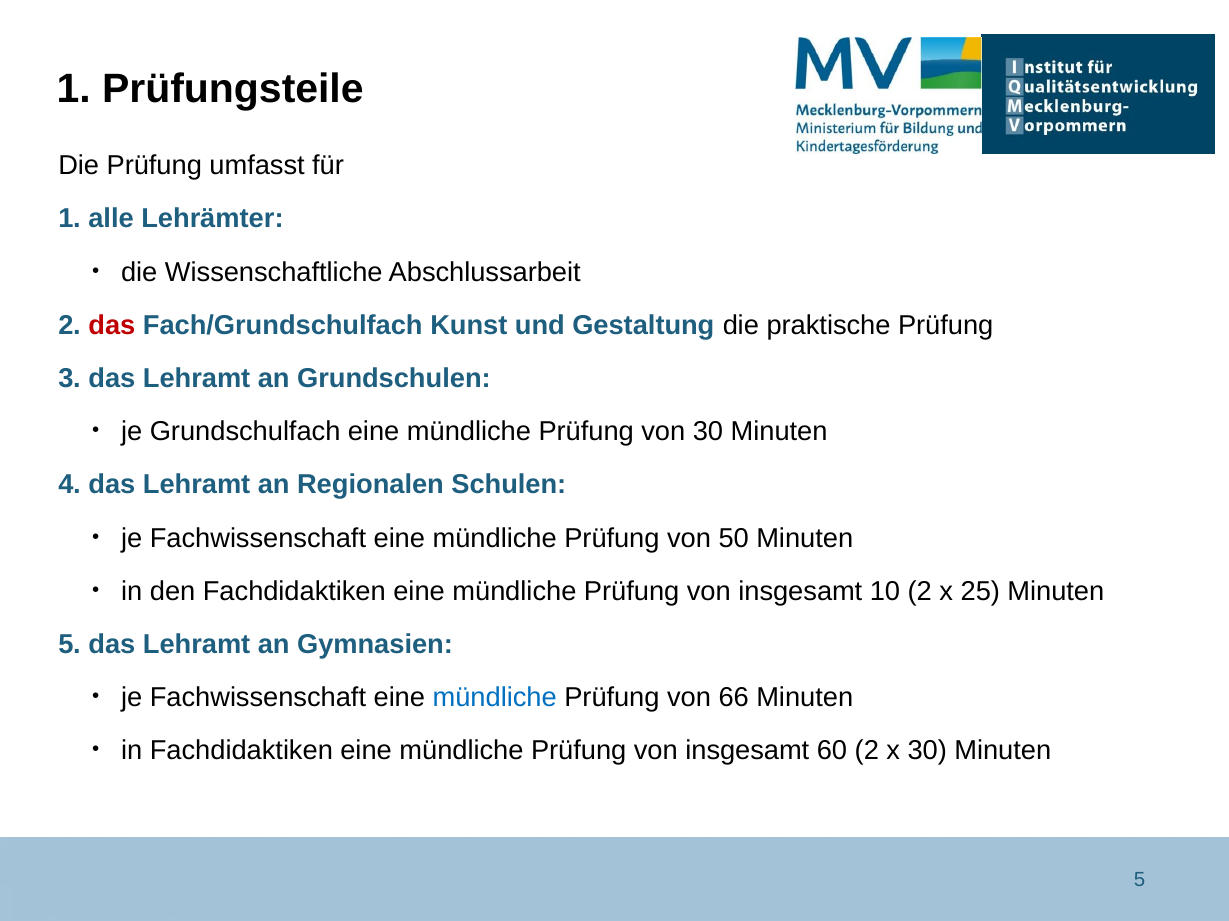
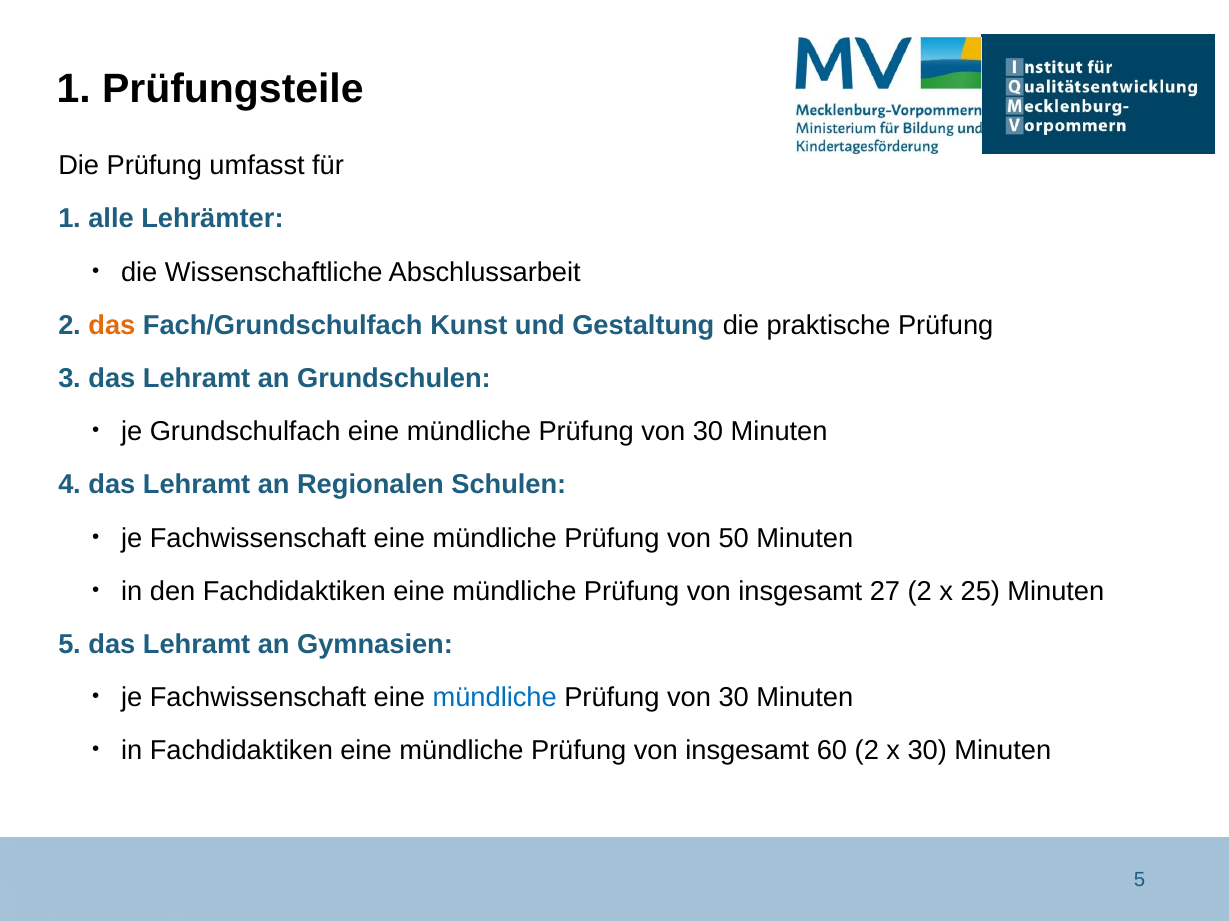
das colour: red -> orange (112, 326)
10: 10 -> 27 (885, 592)
66: 66 -> 30 (734, 698)
